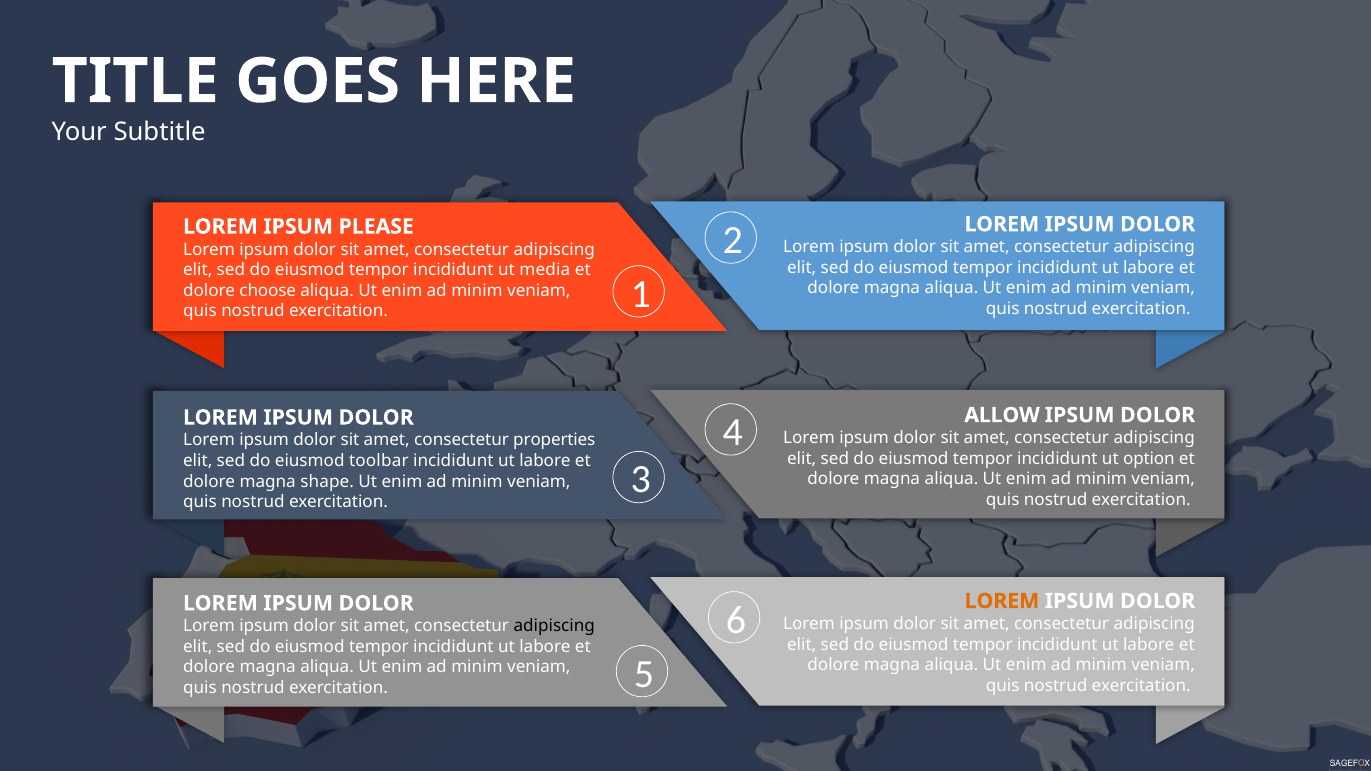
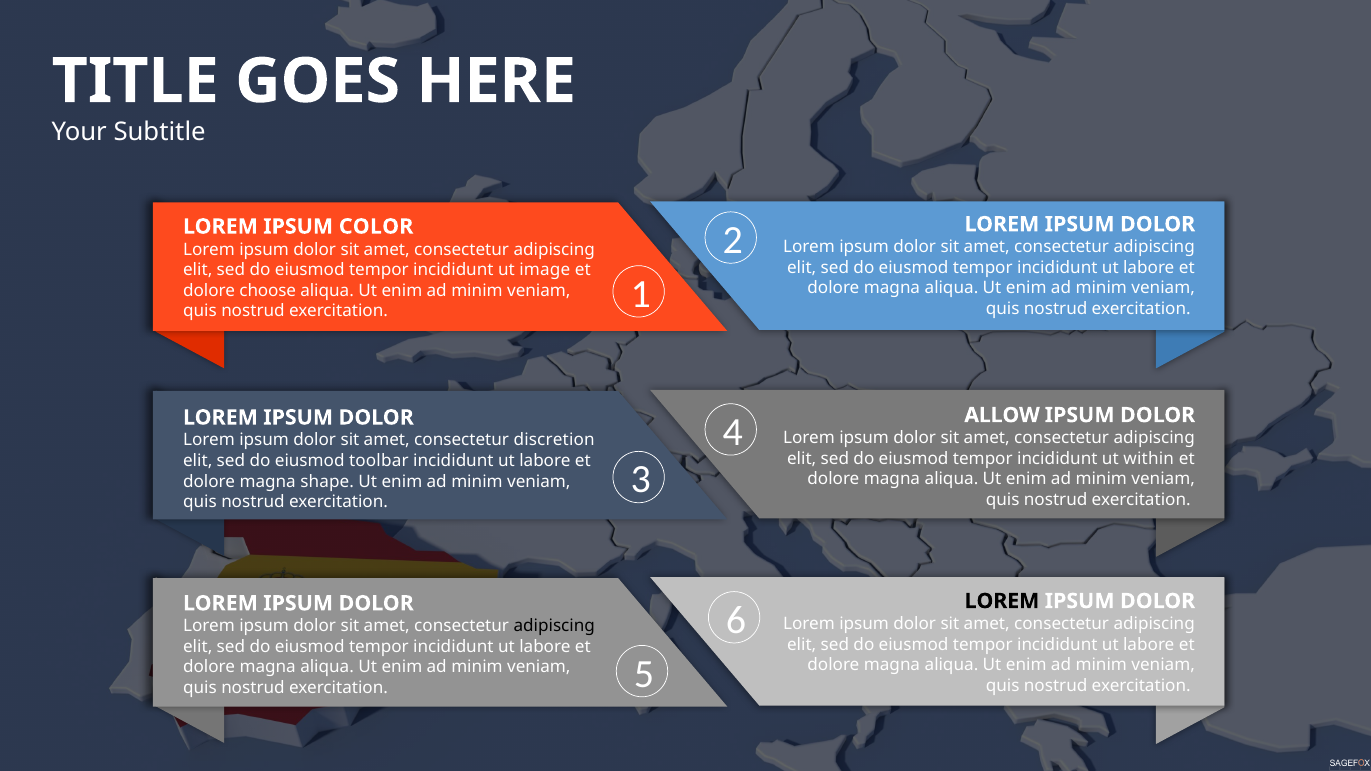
PLEASE: PLEASE -> COLOR (376, 227)
media: media -> image (545, 270)
properties: properties -> discretion (554, 440)
option: option -> within (1149, 459)
LOREM colour: orange -> black (1002, 601)
